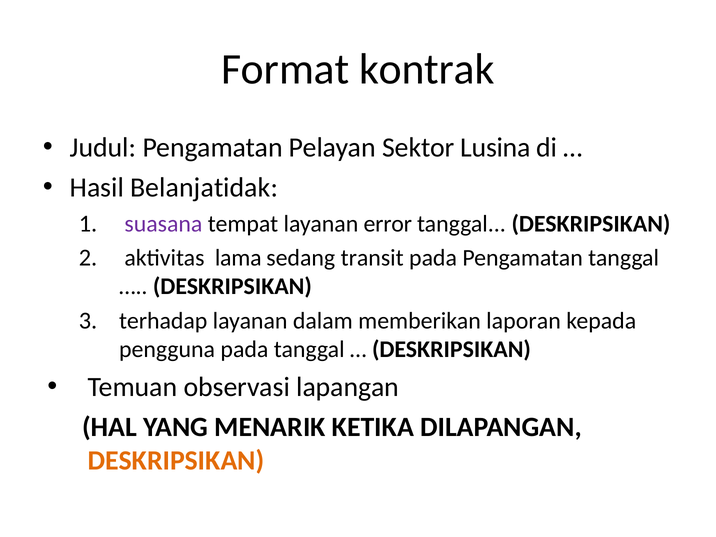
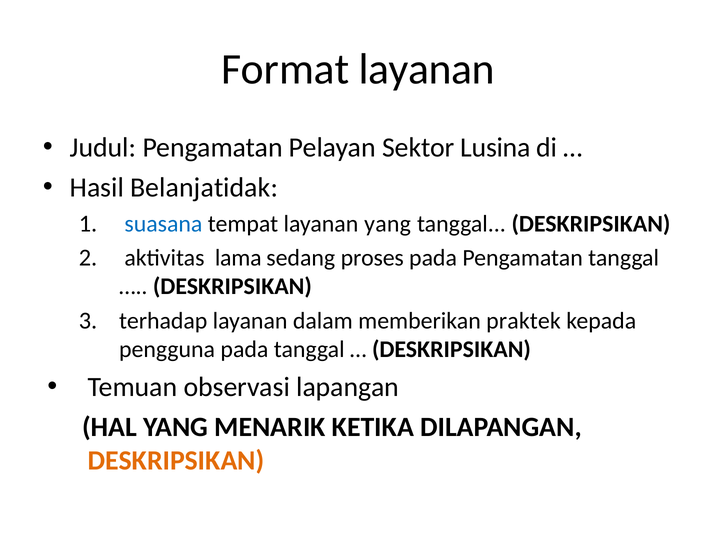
Format kontrak: kontrak -> layanan (427, 69)
suasana colour: purple -> blue (163, 224)
layanan error: error -> yang (388, 224)
transit: transit -> proses (372, 258)
laporan: laporan -> praktek (523, 321)
